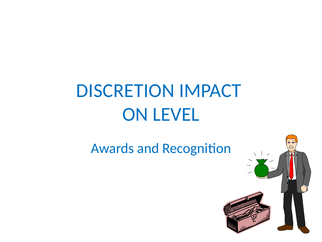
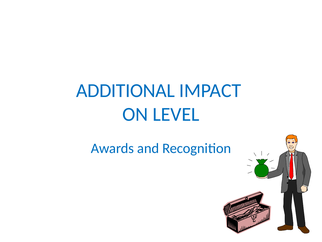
DISCRETION: DISCRETION -> ADDITIONAL (126, 90)
